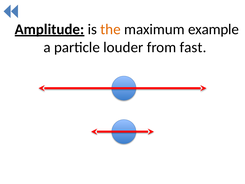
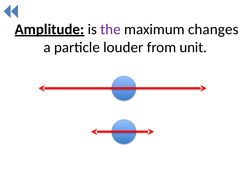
the colour: orange -> purple (111, 29)
example: example -> changes (213, 29)
fast: fast -> unit (193, 47)
